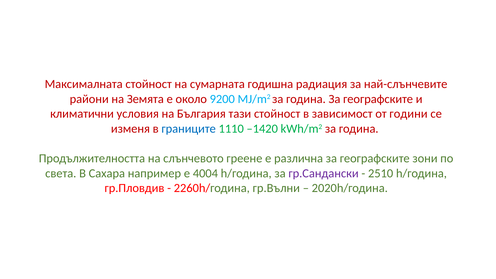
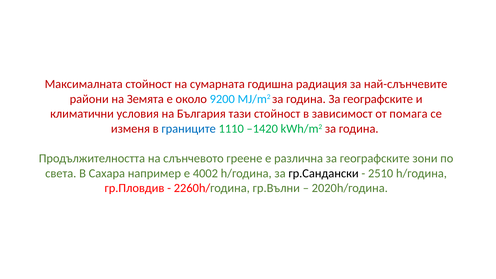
години: години -> помага (408, 114)
4004: 4004 -> 4002 (205, 173)
гр.Сандански colour: purple -> black (324, 173)
